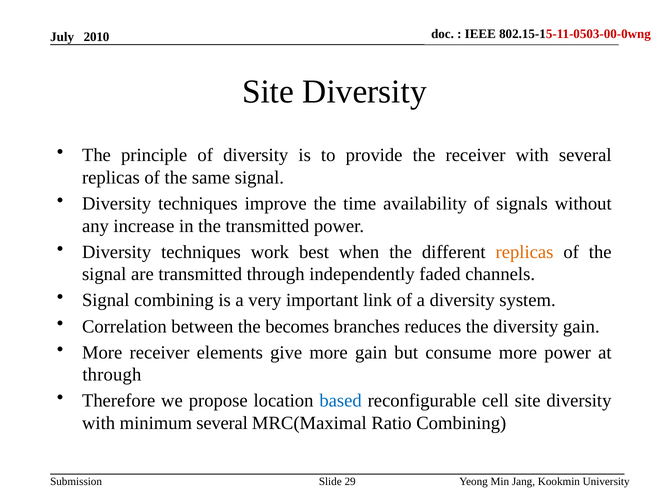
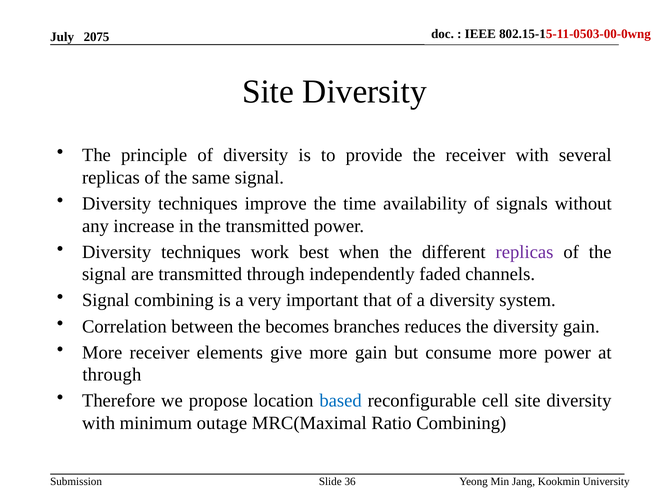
2010: 2010 -> 2075 (97, 37)
replicas colour: orange -> purple (525, 252)
link: link -> that (377, 300)
minimum several: several -> outage (222, 423)
29: 29 -> 36 (350, 481)
